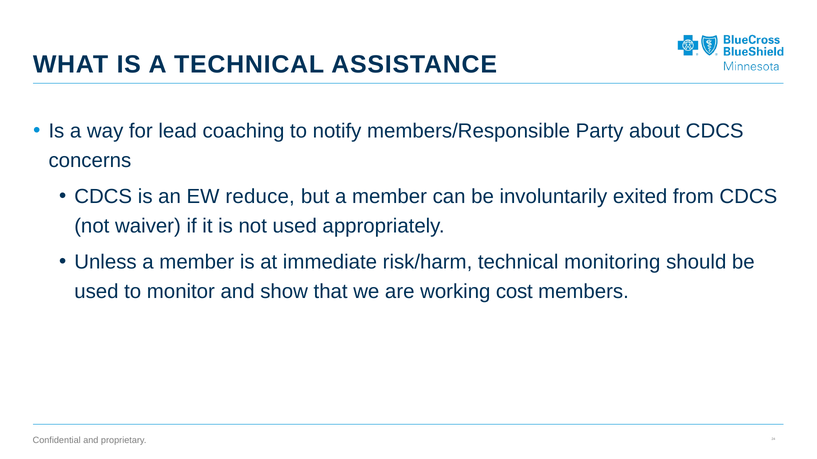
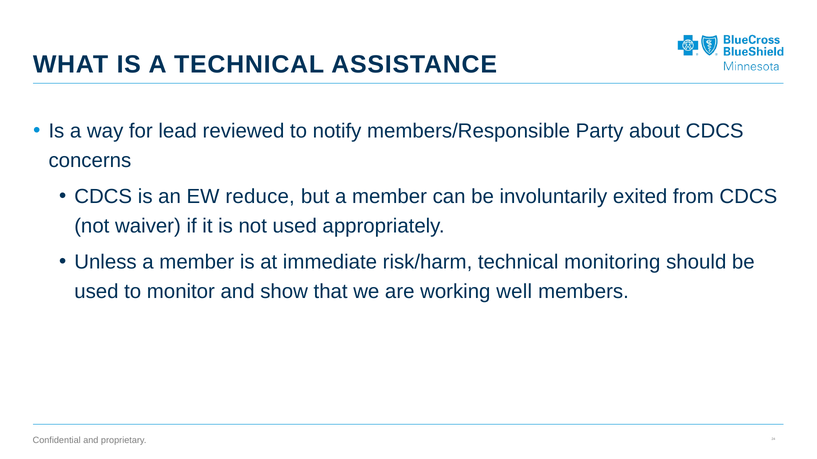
coaching: coaching -> reviewed (243, 131)
cost: cost -> well (514, 292)
